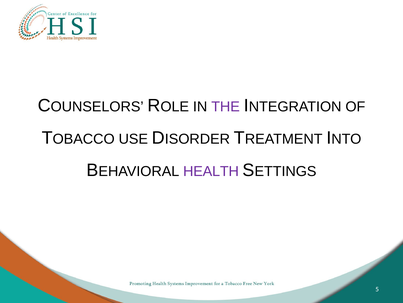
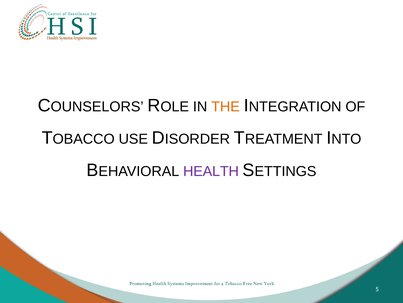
THE colour: purple -> orange (226, 107)
